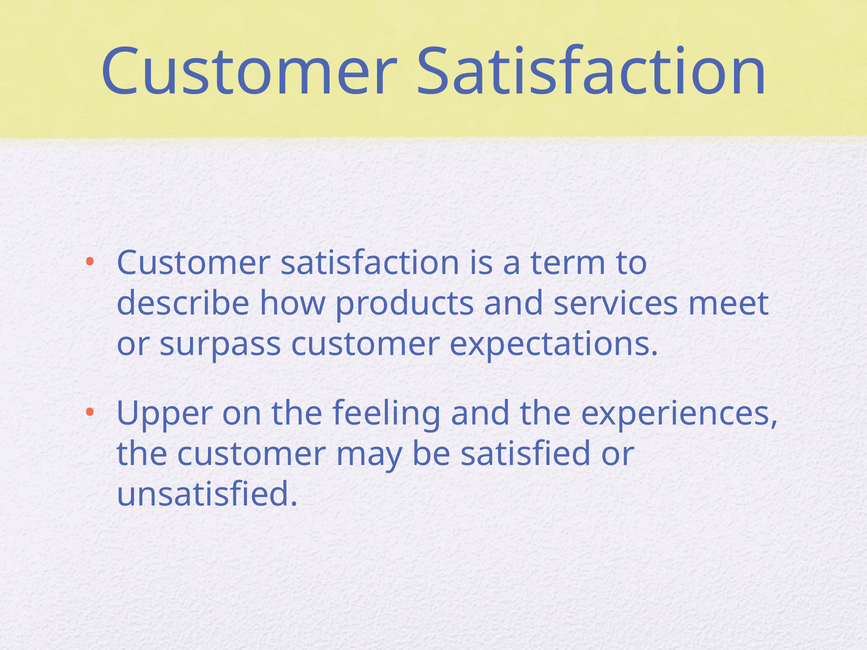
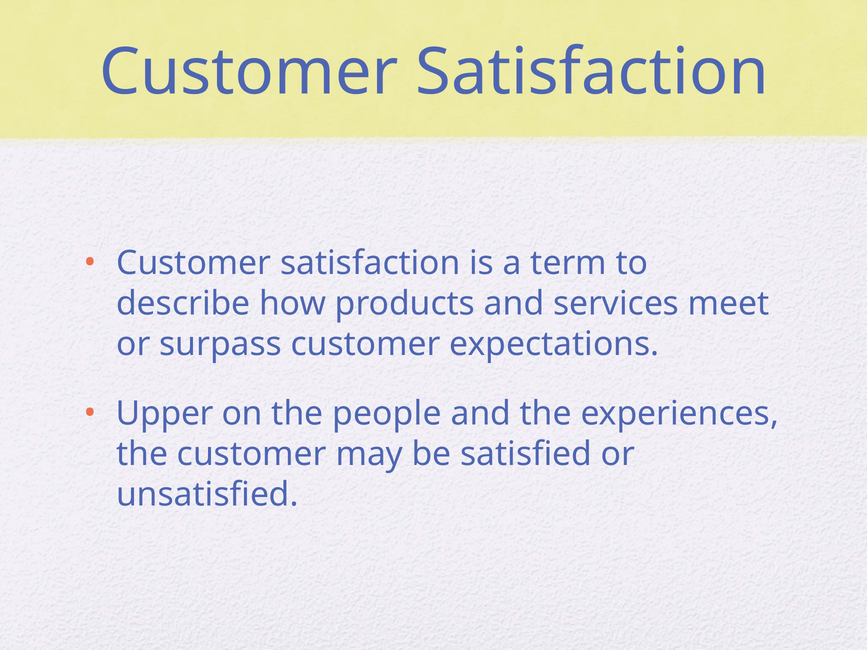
feeling: feeling -> people (387, 414)
